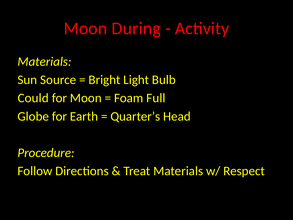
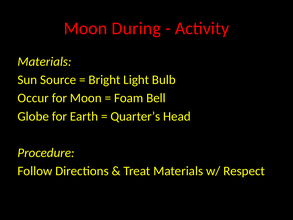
Could: Could -> Occur (33, 98)
Full: Full -> Bell (156, 98)
